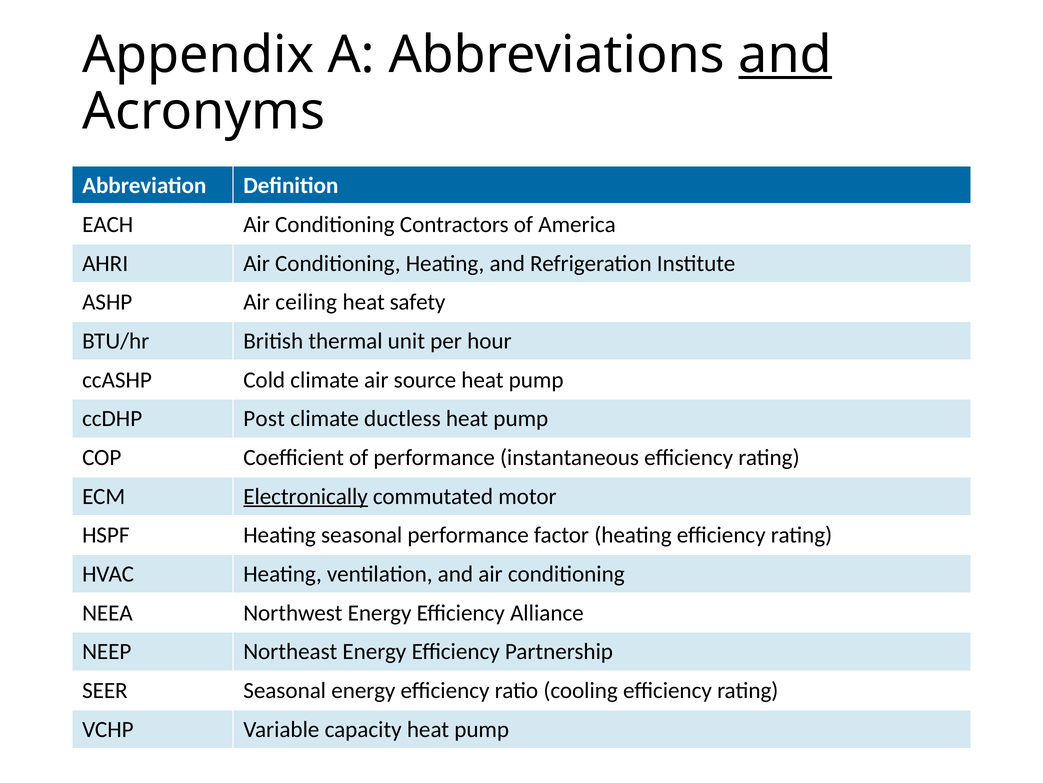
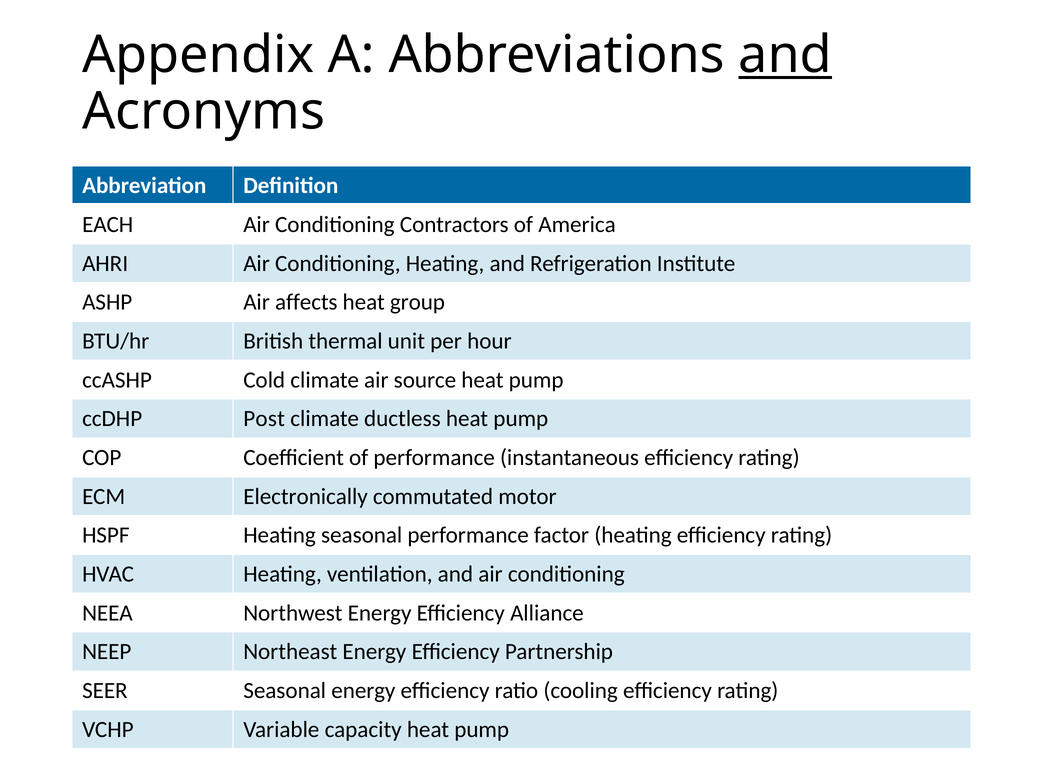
ceiling: ceiling -> affects (306, 302)
safety: safety -> group (417, 302)
Electronically underline: present -> none (306, 496)
